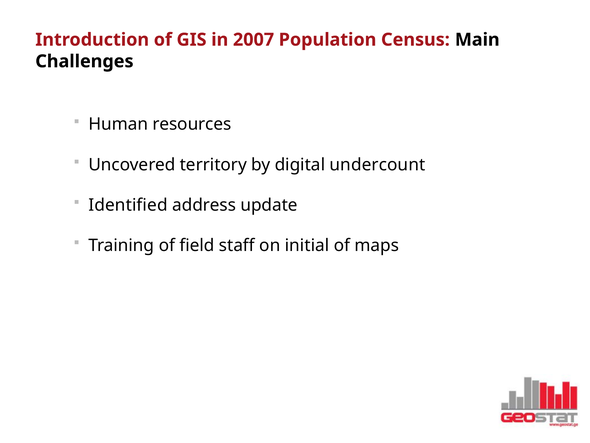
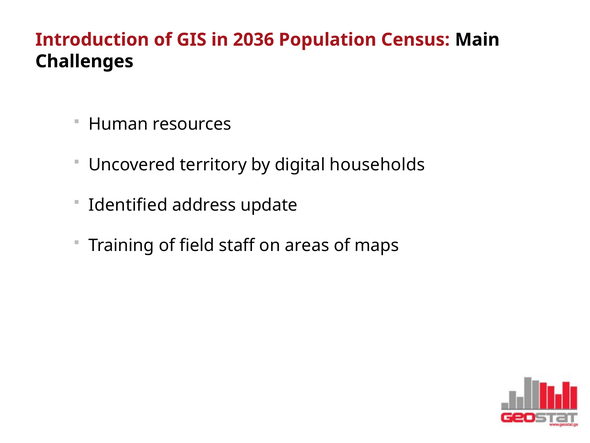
2007: 2007 -> 2036 (254, 40)
undercount: undercount -> households (377, 164)
initial: initial -> areas (307, 245)
